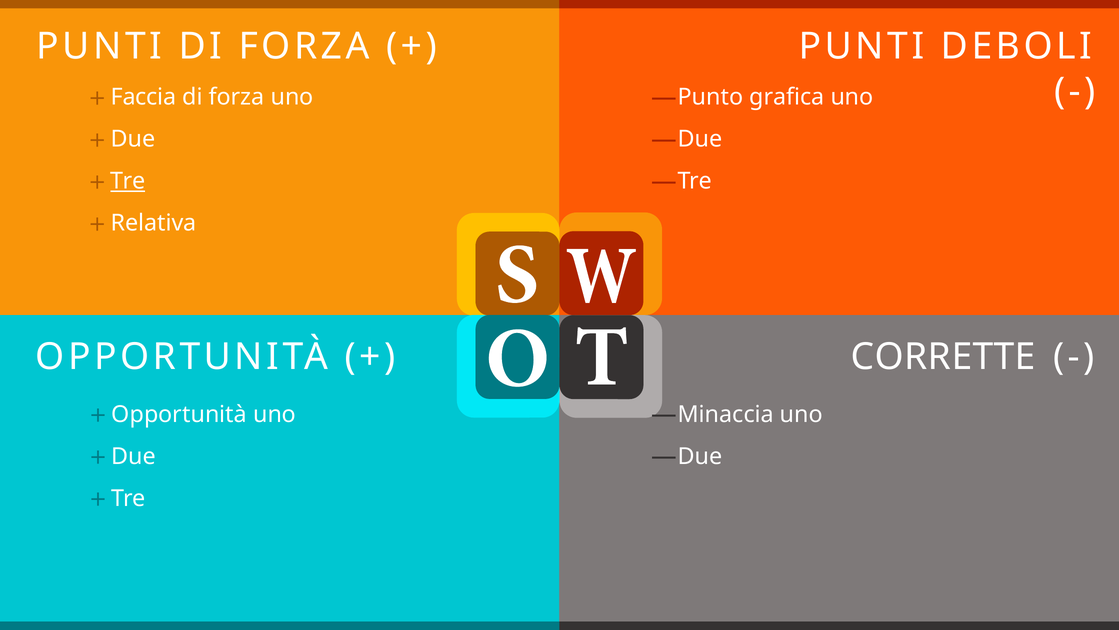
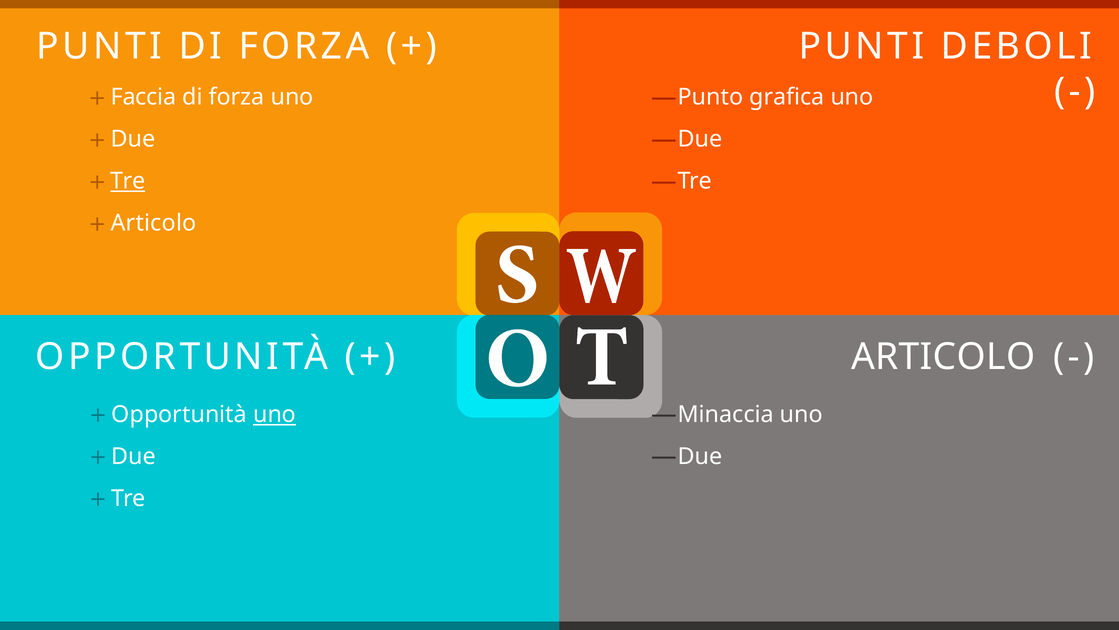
Relativa: Relativa -> Articolo (153, 223)
CORRETTE: CORRETTE -> ARTICOLO (943, 357)
uno underline: none -> present (275, 414)
